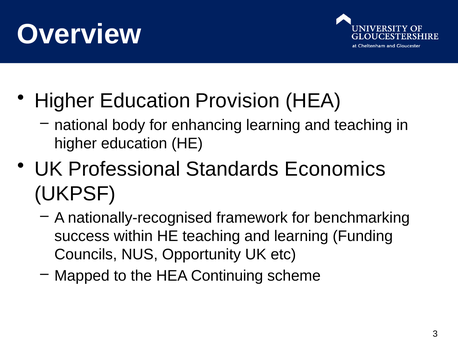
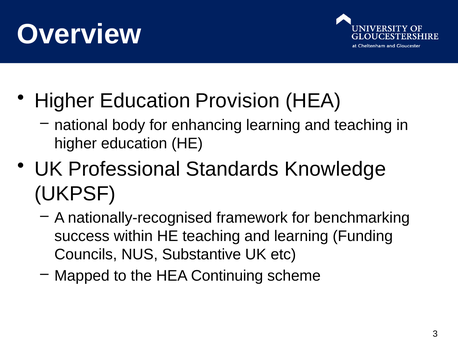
Economics: Economics -> Knowledge (335, 169)
Opportunity: Opportunity -> Substantive (202, 254)
